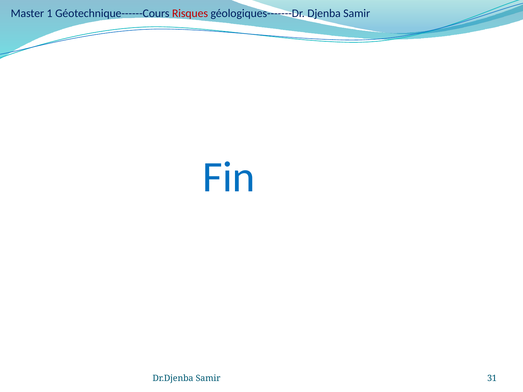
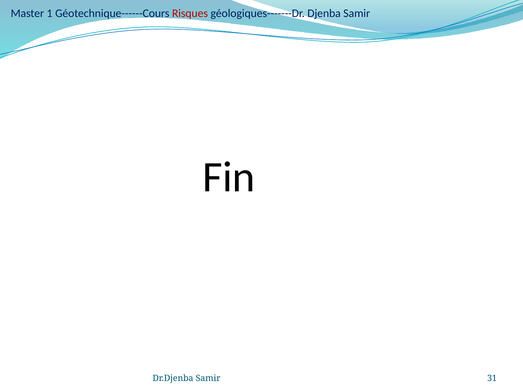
Fin colour: blue -> black (229, 177)
